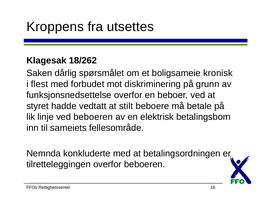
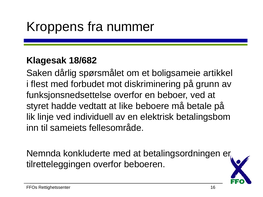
utsettes: utsettes -> nummer (131, 27)
18/262: 18/262 -> 18/682 (83, 60)
kronisk: kronisk -> artikkel (218, 73)
stilt: stilt -> like (126, 106)
ved beboeren: beboeren -> individuell (93, 117)
